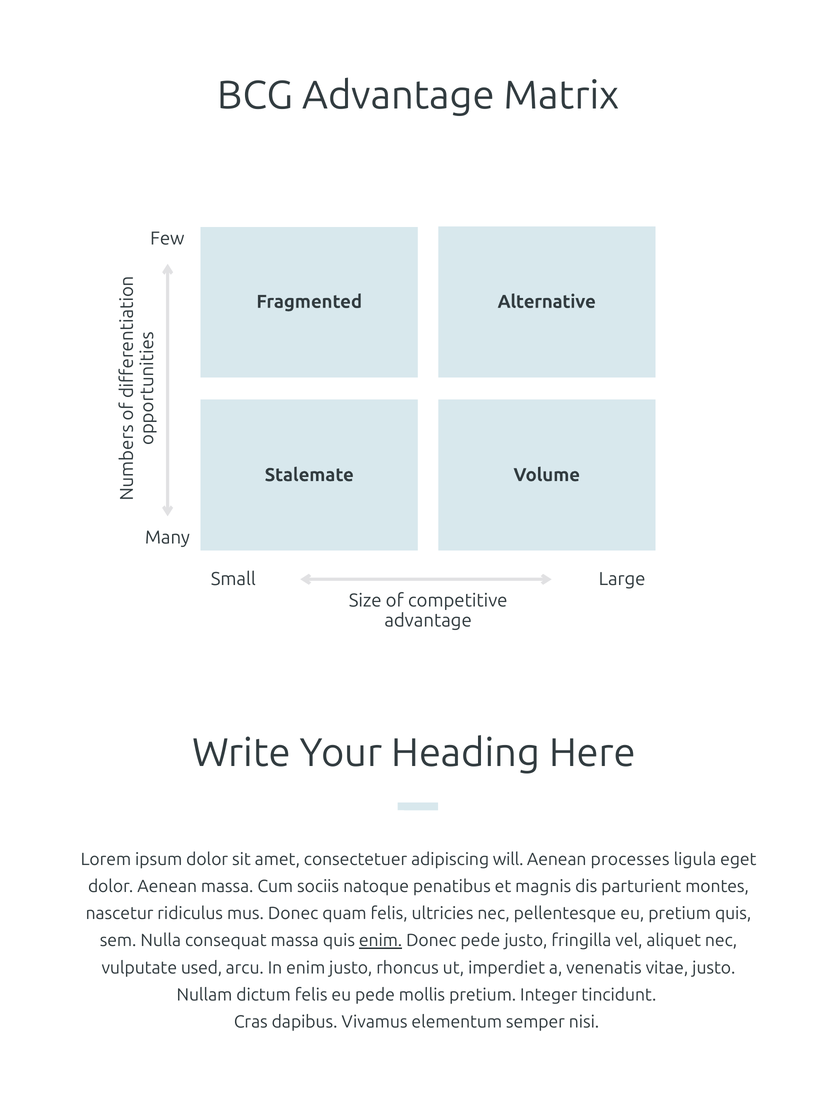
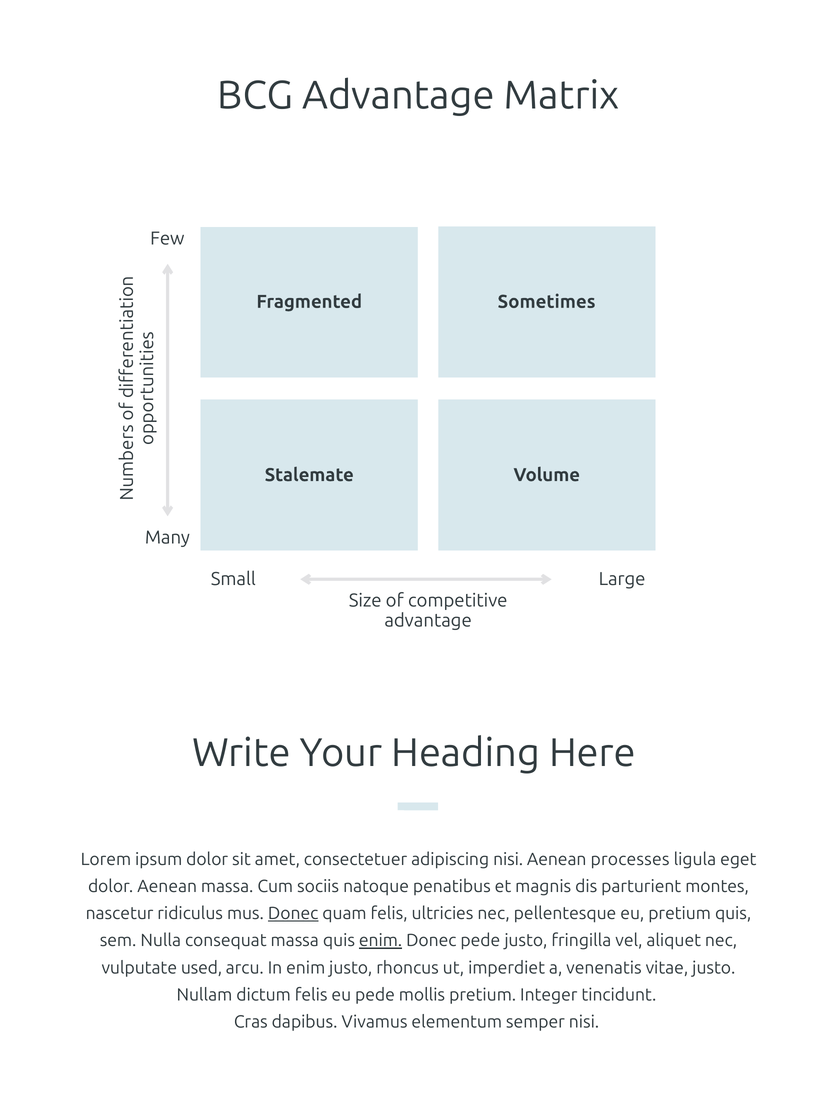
Alternative: Alternative -> Sometimes (547, 302)
adipiscing will: will -> nisi (508, 859)
Donec underline: none -> present (293, 914)
